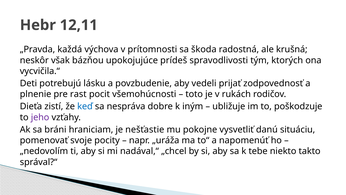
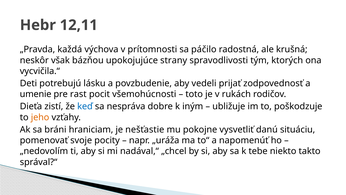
škoda: škoda -> páčilo (204, 49)
prídeš: prídeš -> strany (174, 60)
plnenie: plnenie -> umenie (36, 94)
jeho colour: purple -> orange (40, 117)
